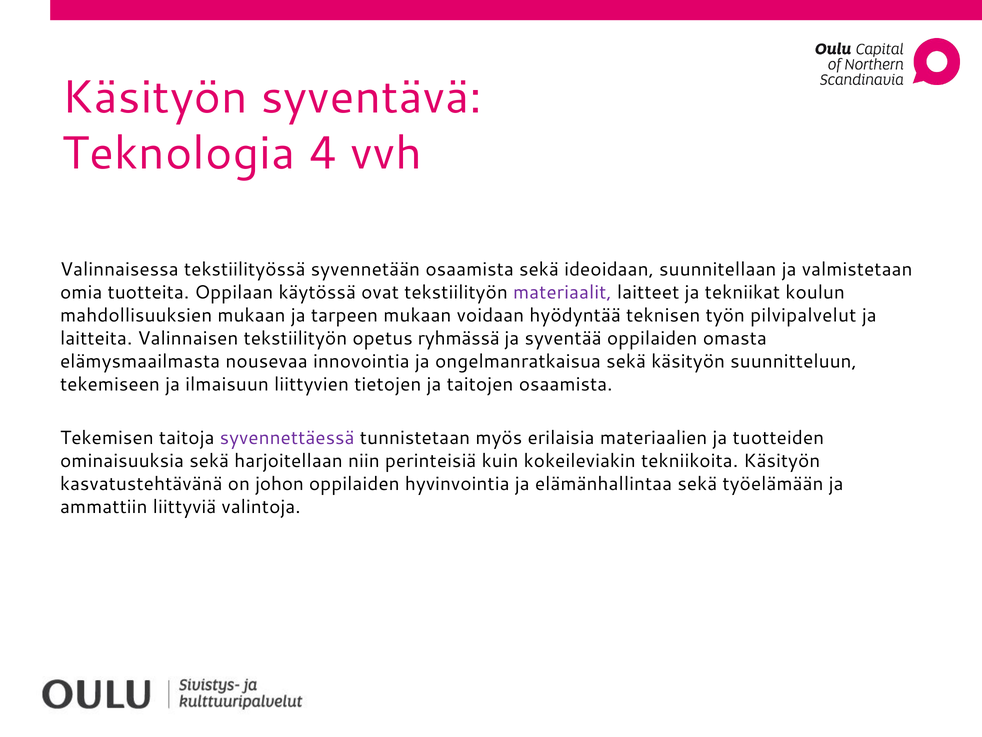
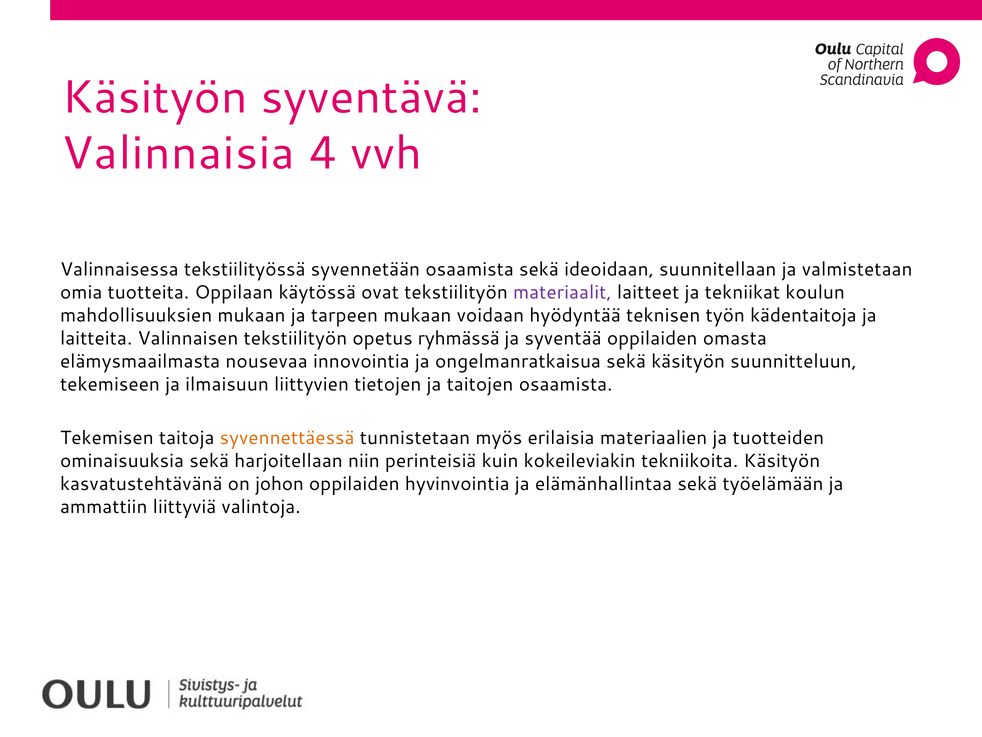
Teknologia: Teknologia -> Valinnaisia (178, 153)
pilvipalvelut: pilvipalvelut -> kädentaitoja (803, 315)
syvennettäessä colour: purple -> orange (287, 438)
